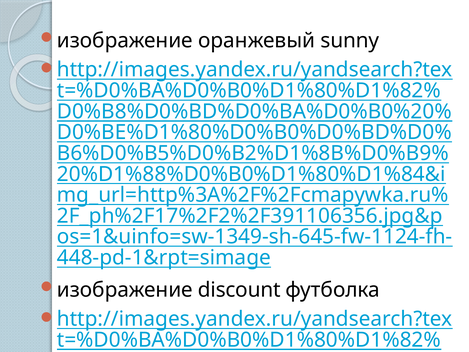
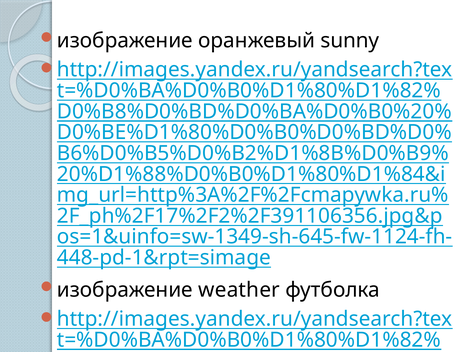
discount: discount -> weather (239, 290)
